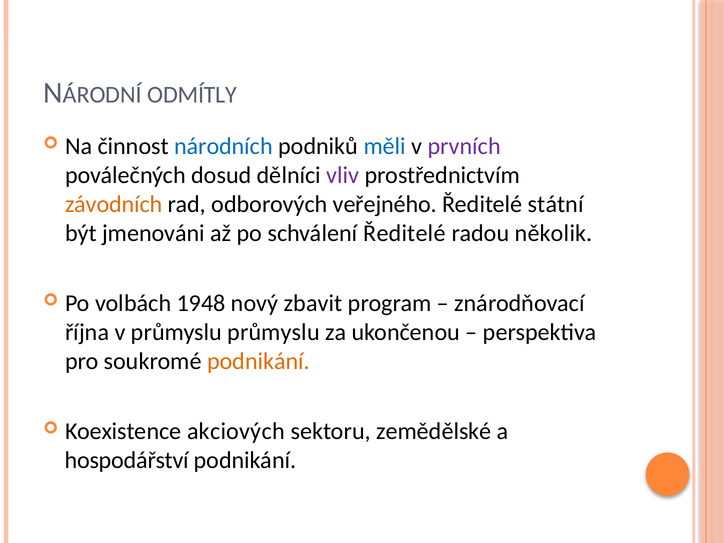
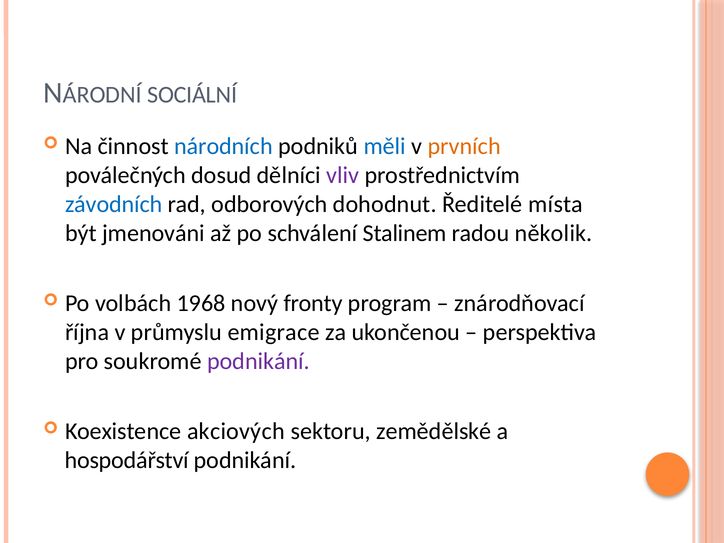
ODMÍTLY: ODMÍTLY -> SOCIÁLNÍ (192, 95)
prvních colour: purple -> orange (464, 146)
závodních colour: orange -> blue (114, 204)
veřejného: veřejného -> dohodnut (385, 204)
státní: státní -> místa (556, 204)
schválení Ředitelé: Ředitelé -> Stalinem (405, 233)
1948: 1948 -> 1968 (201, 303)
zbavit: zbavit -> fronty (313, 303)
průmyslu průmyslu: průmyslu -> emigrace (274, 332)
podnikání colour: orange -> purple (259, 361)
